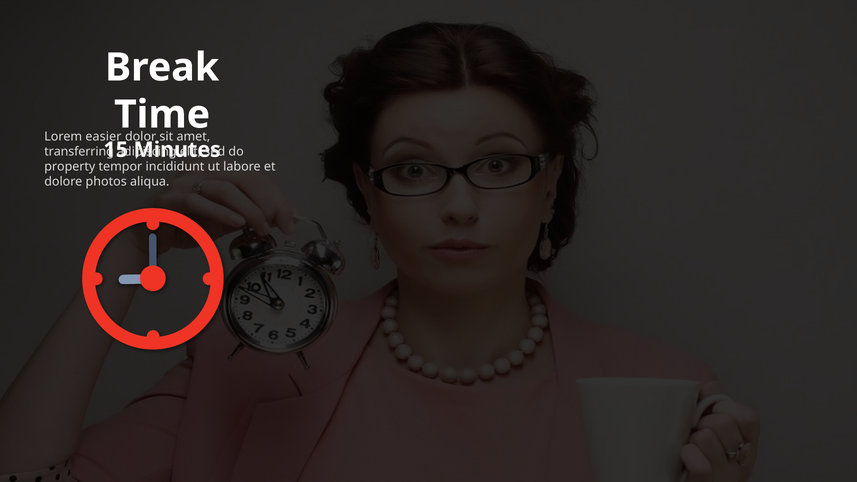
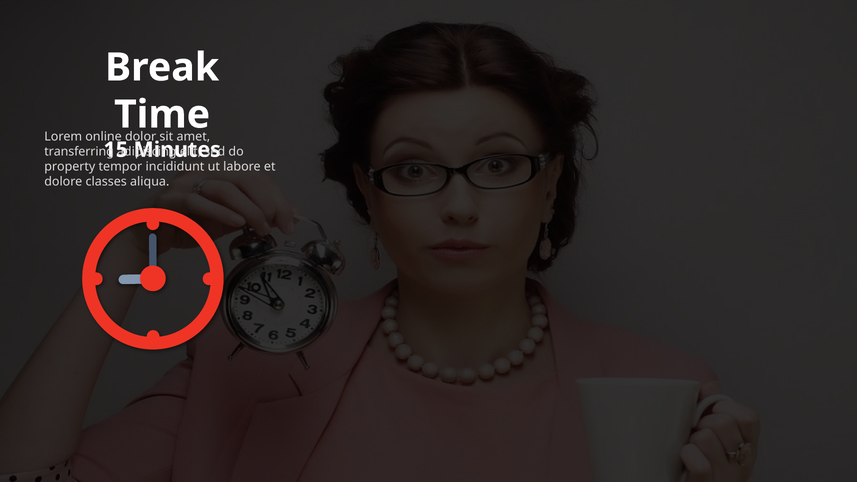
easier: easier -> online (104, 136)
photos: photos -> classes (106, 181)
